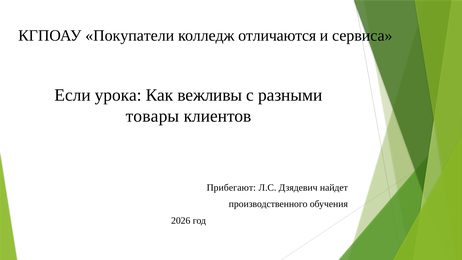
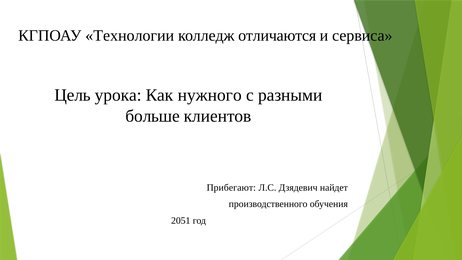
Покупатели: Покупатели -> Технологии (130, 35)
Если: Если -> Цель (73, 95)
вежливы: вежливы -> нужного (210, 95)
товары: товары -> больше (153, 116)
2026: 2026 -> 2051 (181, 220)
